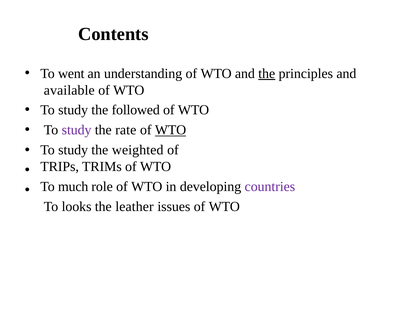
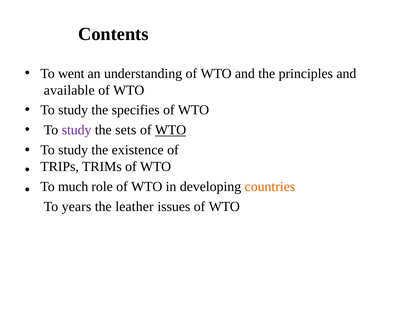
the underline: present -> none (267, 73)
followed: followed -> specifies (136, 110)
rate: rate -> sets (126, 130)
weighted: weighted -> existence (138, 150)
countries colour: purple -> orange (270, 186)
looks: looks -> years (77, 206)
